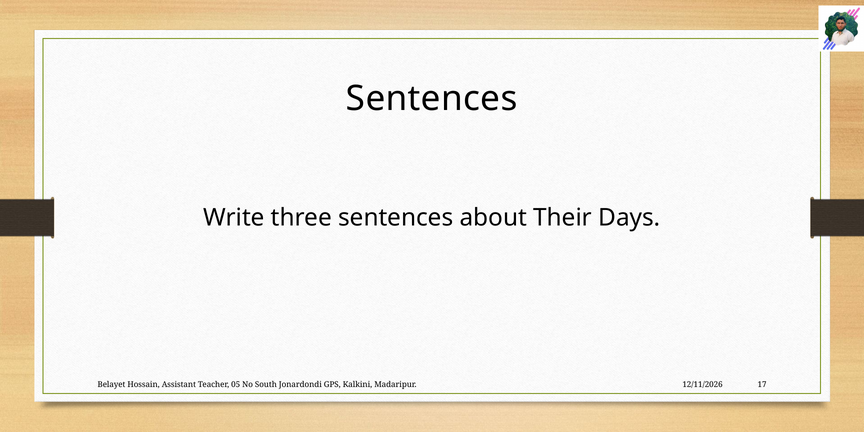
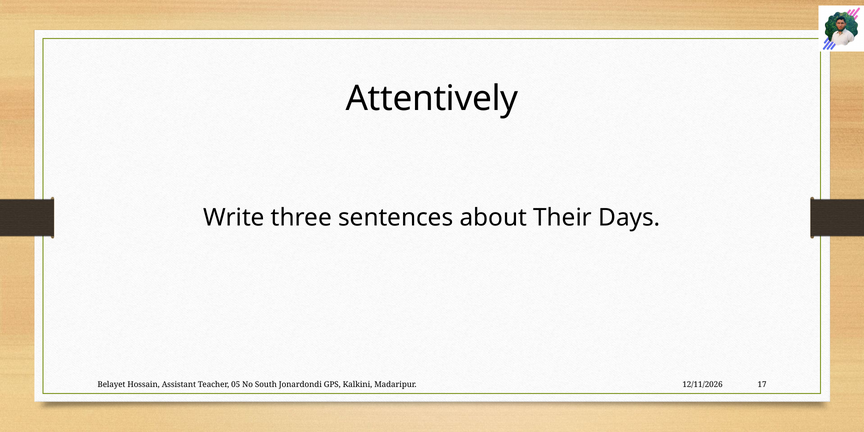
Sentences: Sentences -> Attentively (432, 99)
